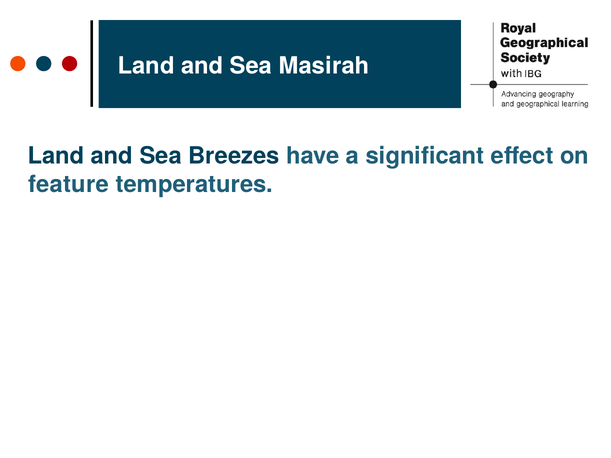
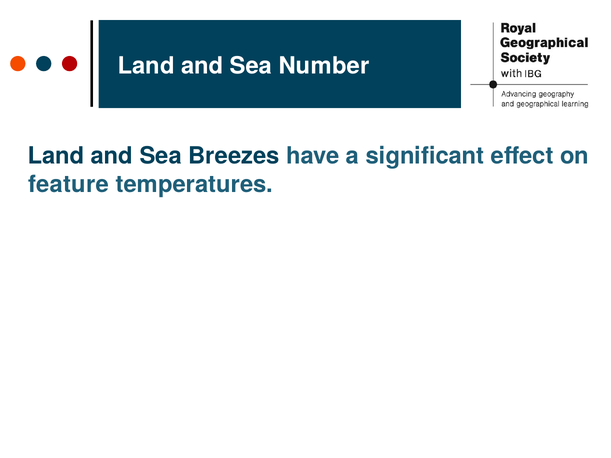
Masirah: Masirah -> Number (324, 66)
